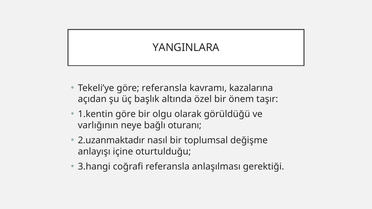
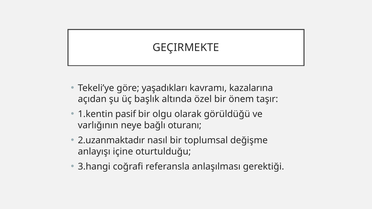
YANGINLARA: YANGINLARA -> GEÇIRMEKTE (186, 48)
göre referansla: referansla -> yaşadıkları (164, 88)
1.kentin göre: göre -> pasif (126, 114)
